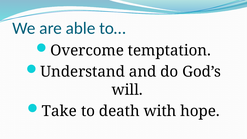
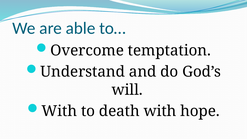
Take: Take -> With (59, 111)
